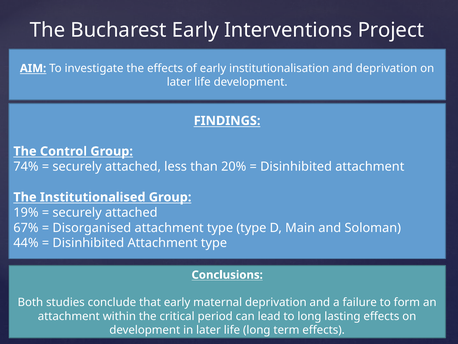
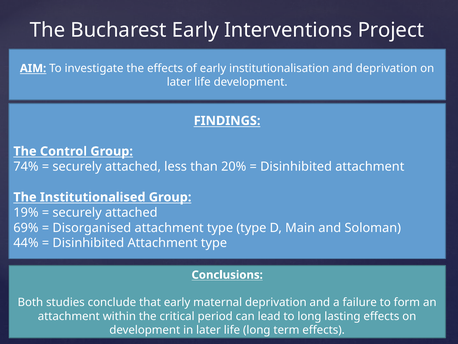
67%: 67% -> 69% (26, 227)
